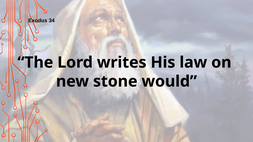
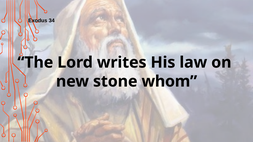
would: would -> whom (169, 82)
